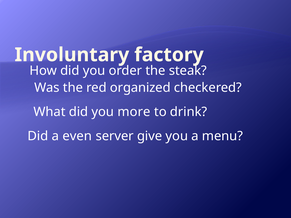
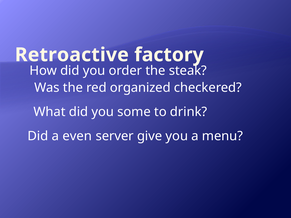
Involuntary: Involuntary -> Retroactive (72, 55)
more: more -> some (134, 112)
